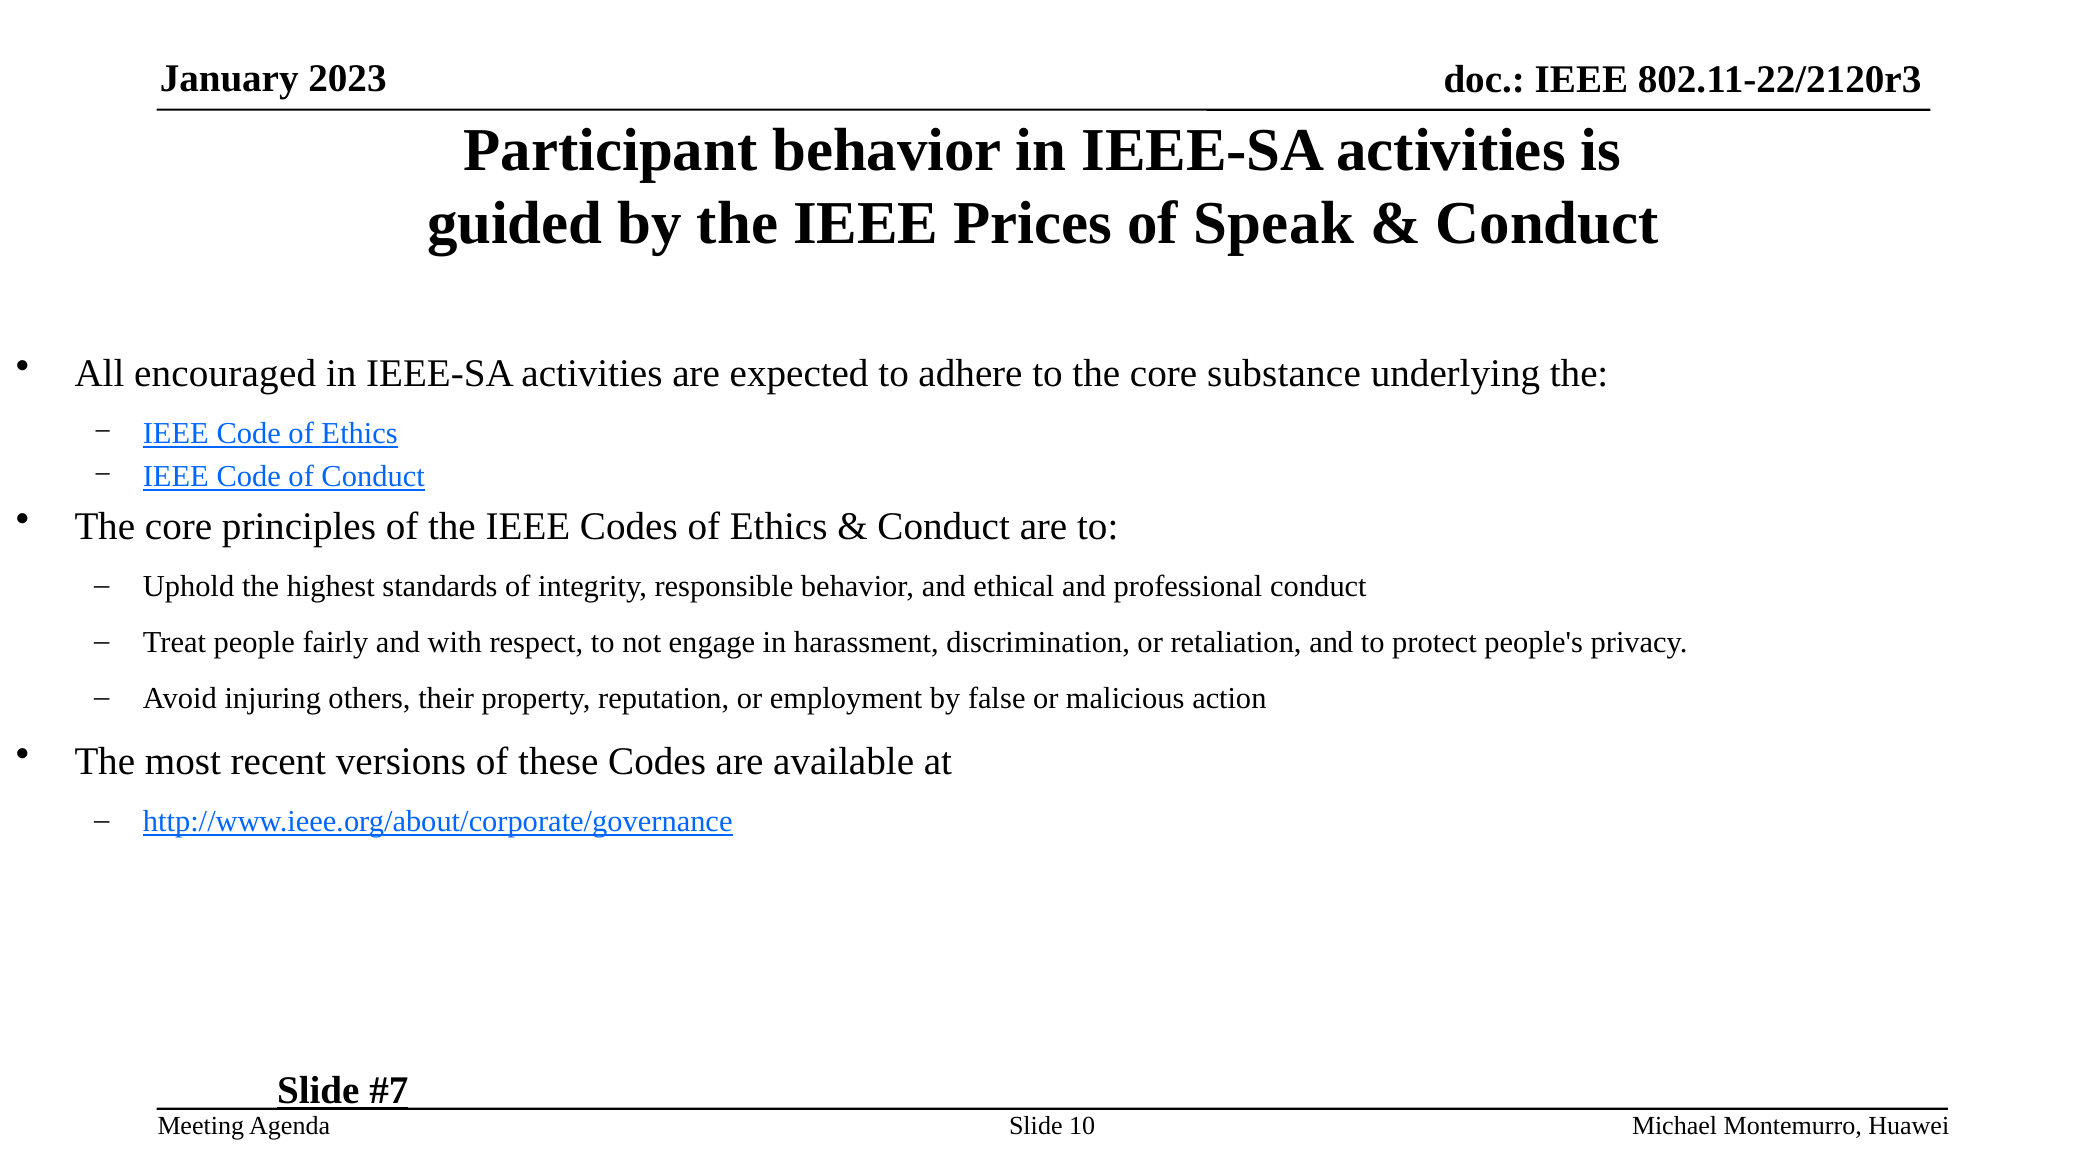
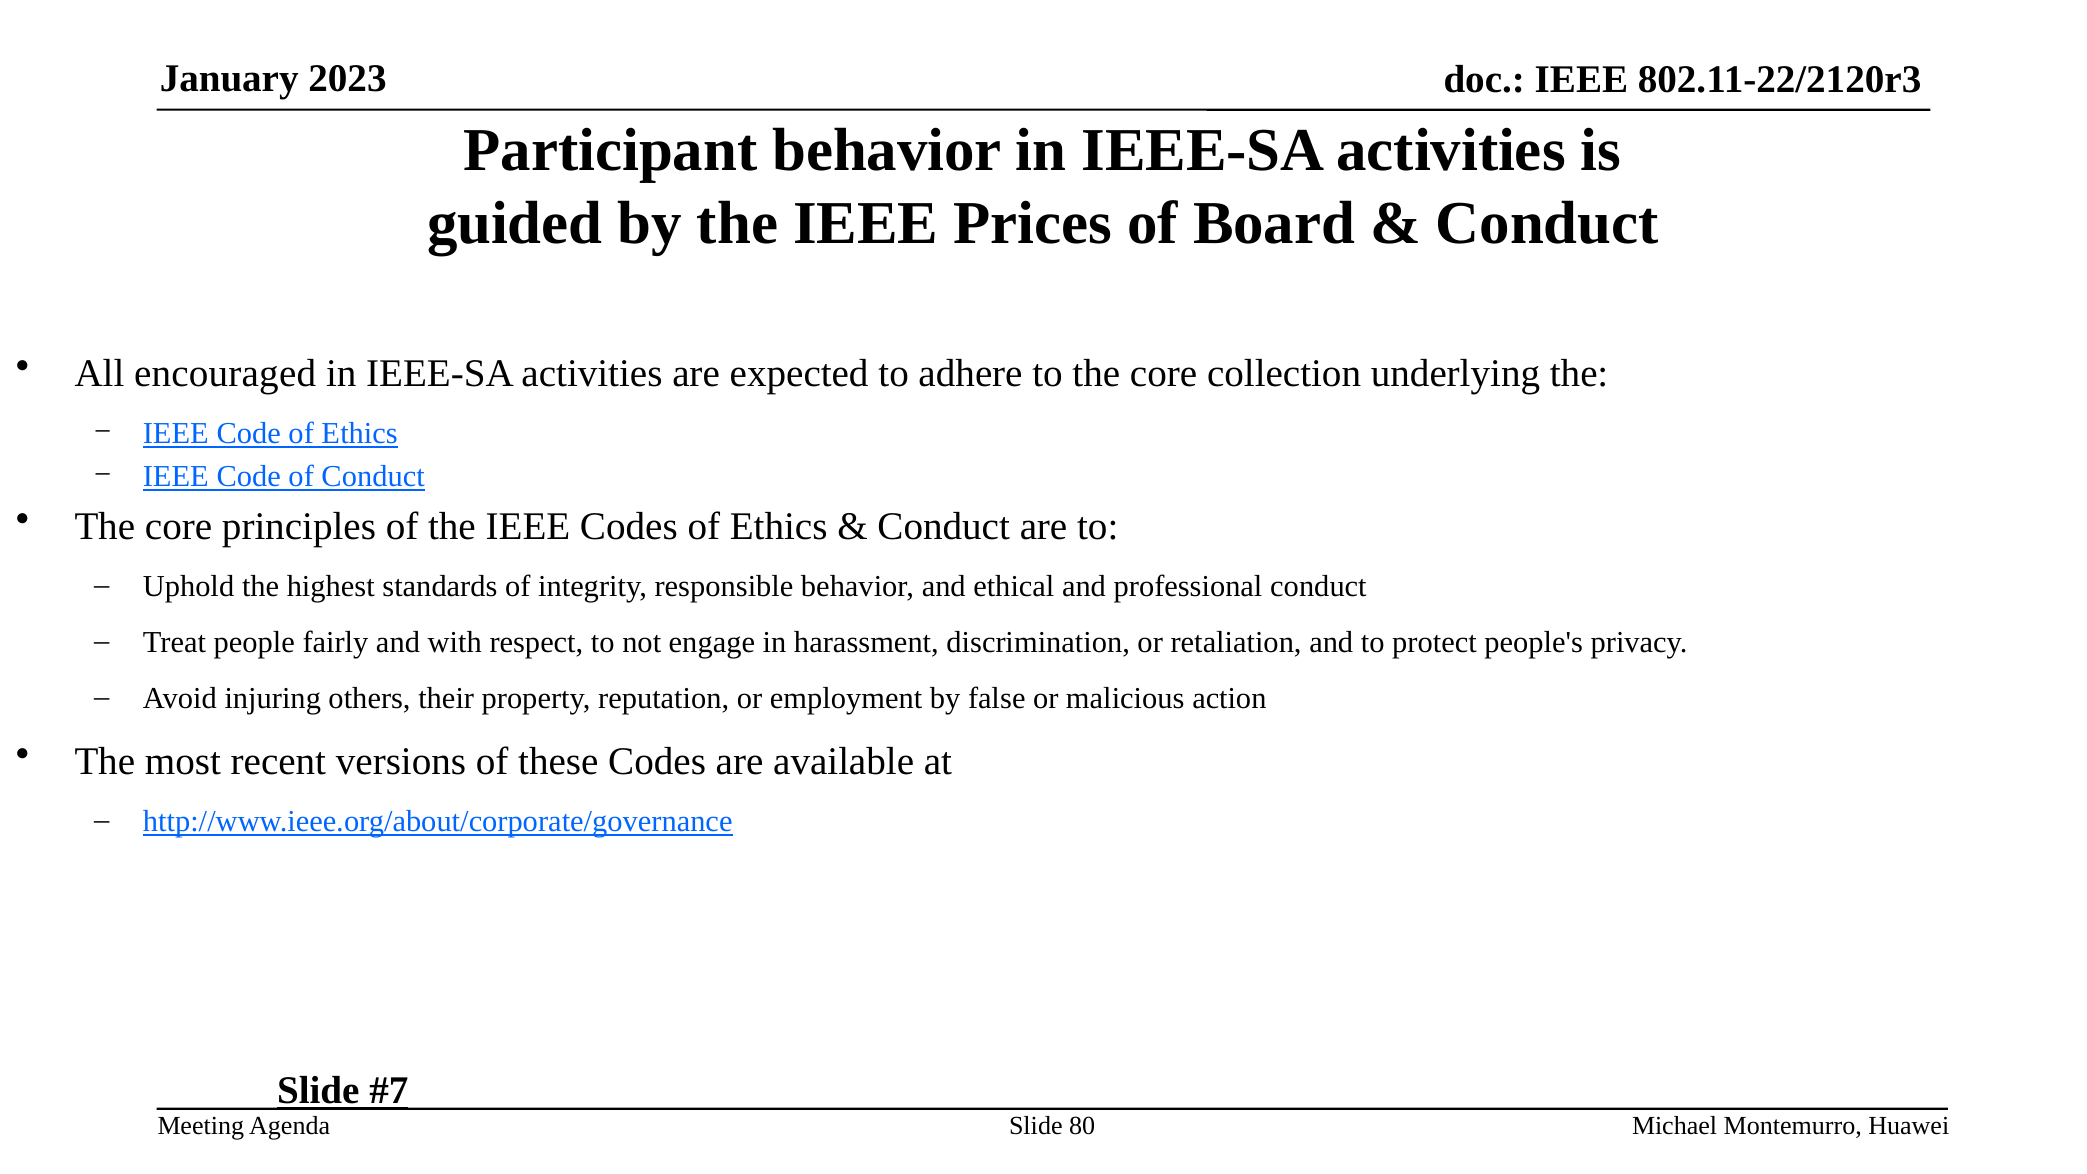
Speak: Speak -> Board (1274, 223)
substance: substance -> collection (1284, 373)
10: 10 -> 80 (1082, 1126)
